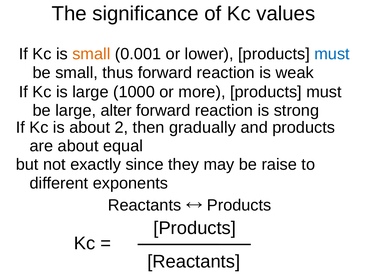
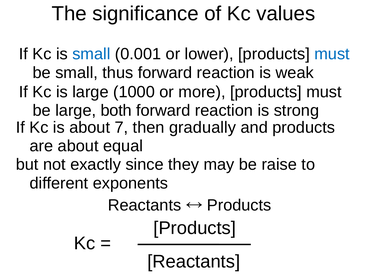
small colour: orange -> blue (91, 54)
alter: alter -> both (116, 111)
2: 2 -> 7 (121, 128)
